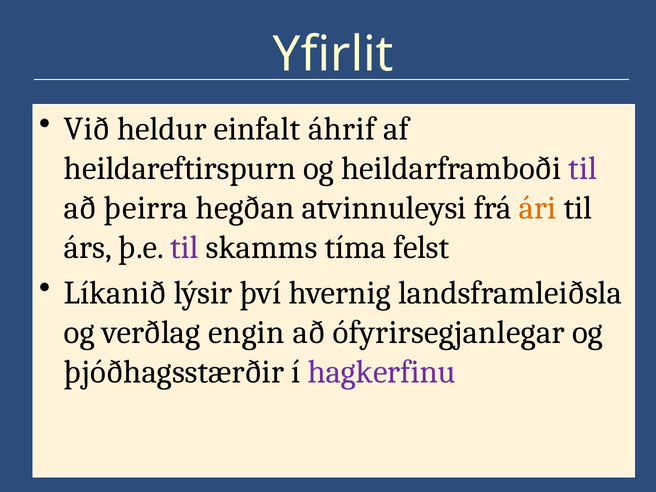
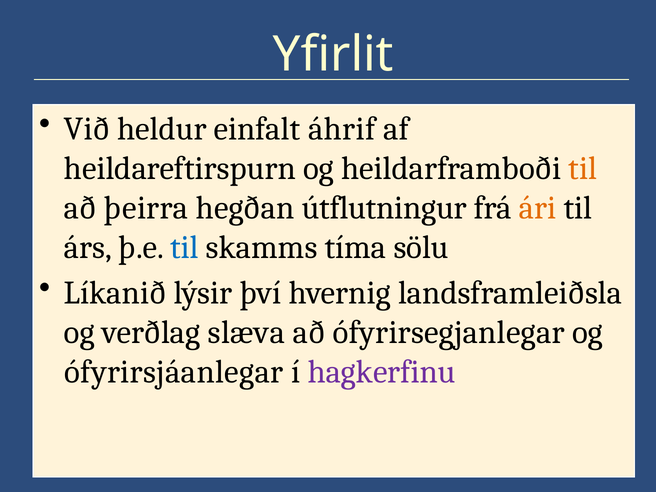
til colour: purple -> orange (583, 168)
atvinnuleysi: atvinnuleysi -> útflutningur (384, 208)
til colour: purple -> blue (184, 247)
felst: felst -> sölu (421, 247)
engin: engin -> slæva (246, 332)
þjóðhagsstærðir: þjóðhagsstærðir -> ófyrirsjáanlegar (174, 372)
